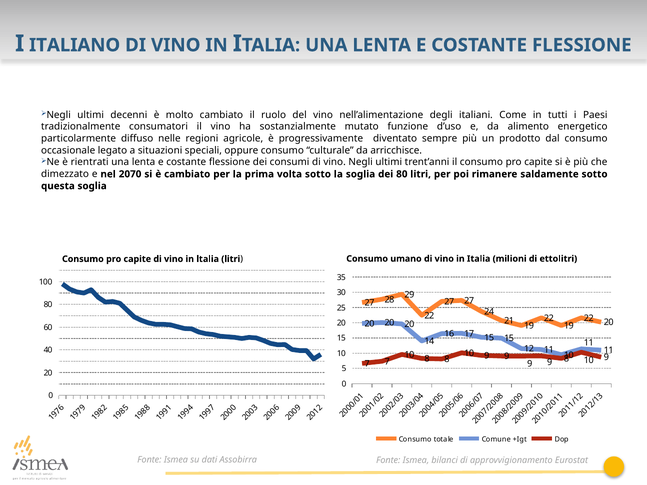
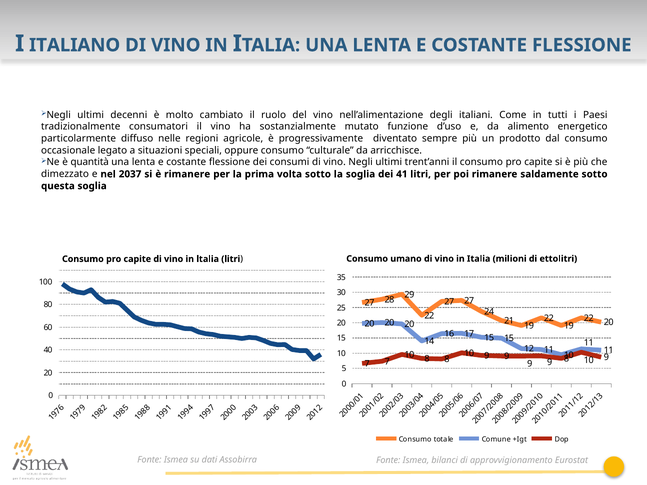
rientrati: rientrati -> quantità (90, 162)
2070: 2070 -> 2037 (130, 174)
è cambiato: cambiato -> rimanere (187, 174)
dei 80: 80 -> 41 (402, 174)
